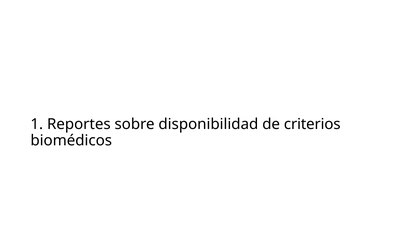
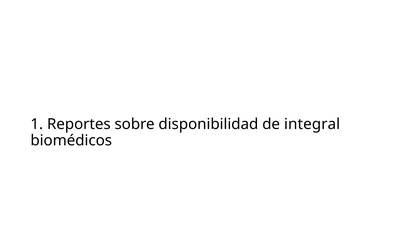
criterios: criterios -> integral (312, 124)
